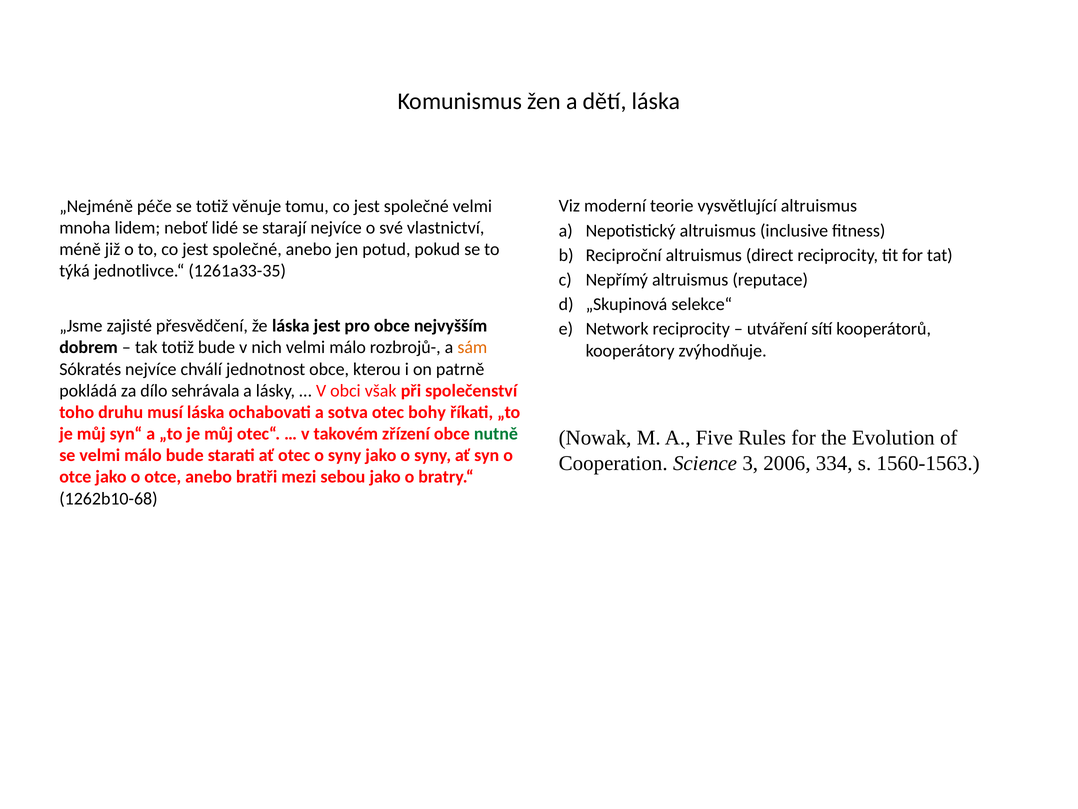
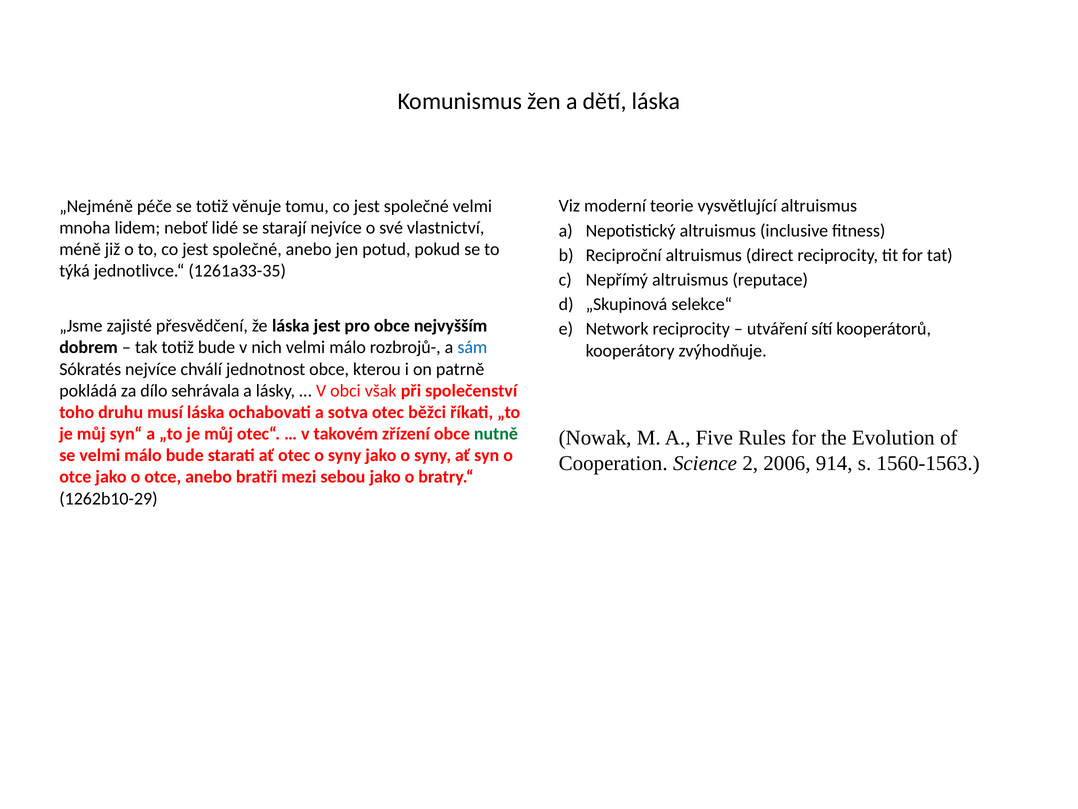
sám colour: orange -> blue (472, 347)
bohy: bohy -> běžci (427, 412)
3: 3 -> 2 (750, 463)
334: 334 -> 914 (834, 463)
1262b10-68: 1262b10-68 -> 1262b10-29 (108, 498)
